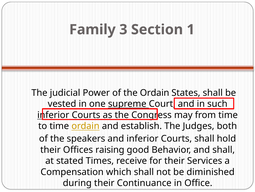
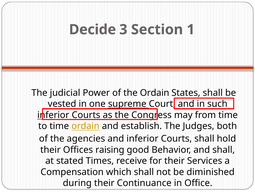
Family: Family -> Decide (92, 29)
speakers: speakers -> agencies (86, 138)
